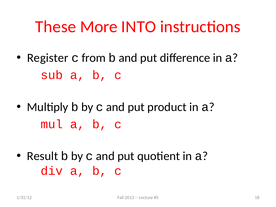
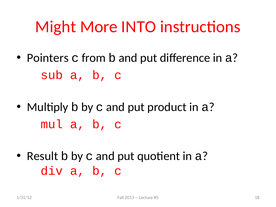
These: These -> Might (56, 27)
Register: Register -> Pointers (48, 58)
